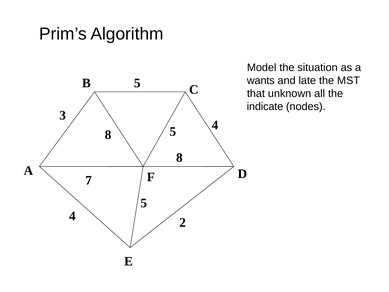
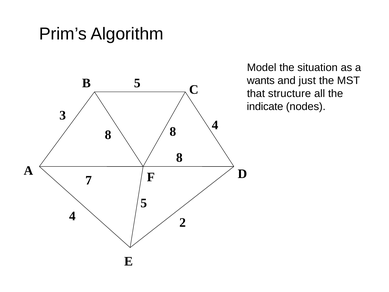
late: late -> just (307, 80)
unknown: unknown -> structure (290, 93)
8 5: 5 -> 8 (173, 132)
